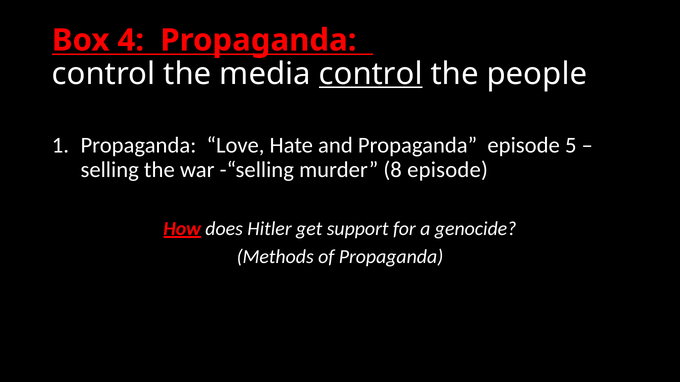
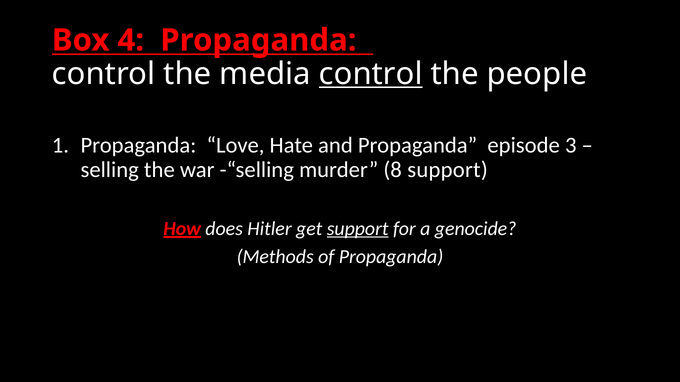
5: 5 -> 3 (571, 146)
8 episode: episode -> support (448, 170)
support underline: none -> present (358, 229)
